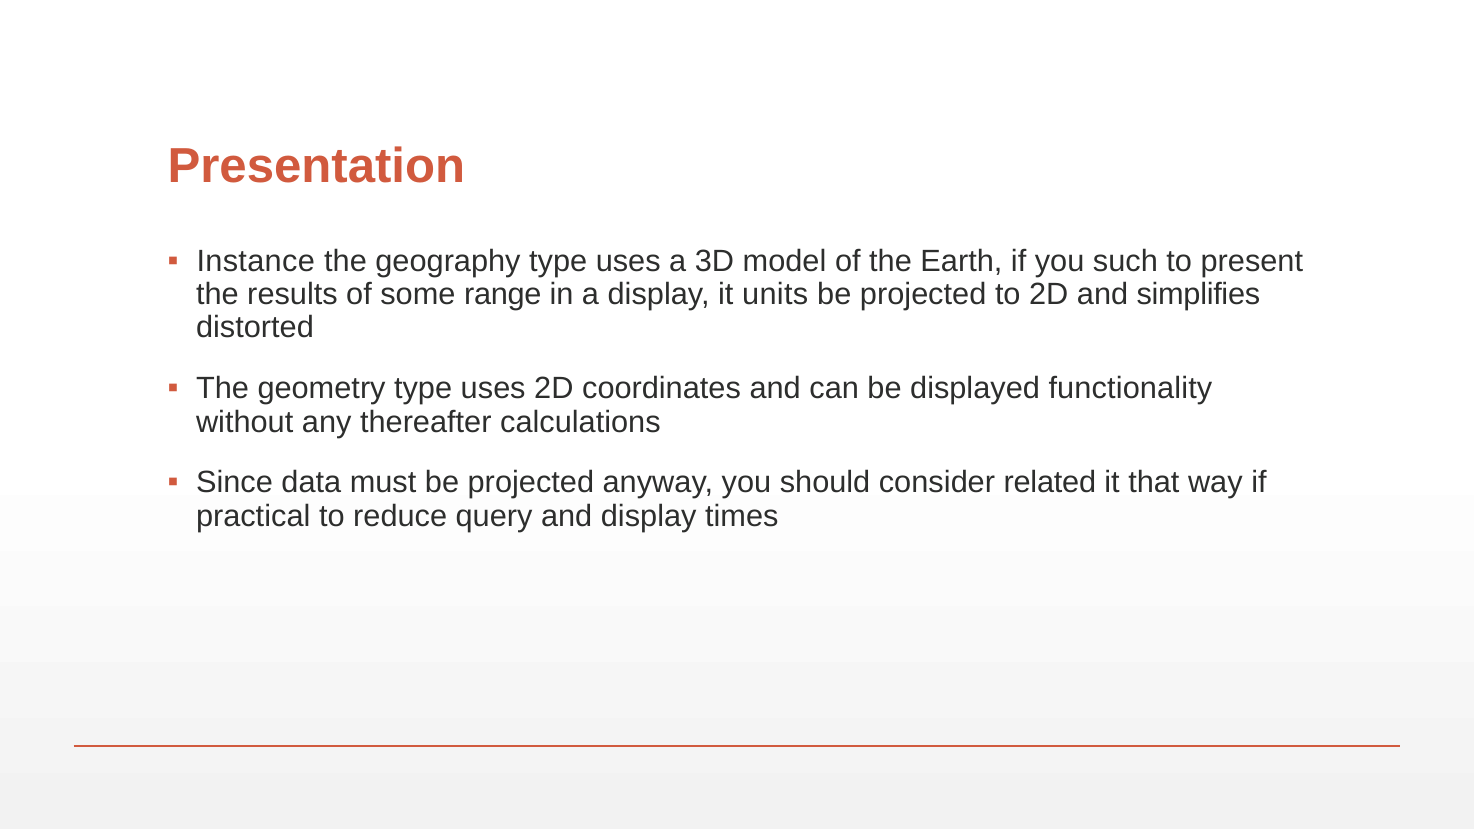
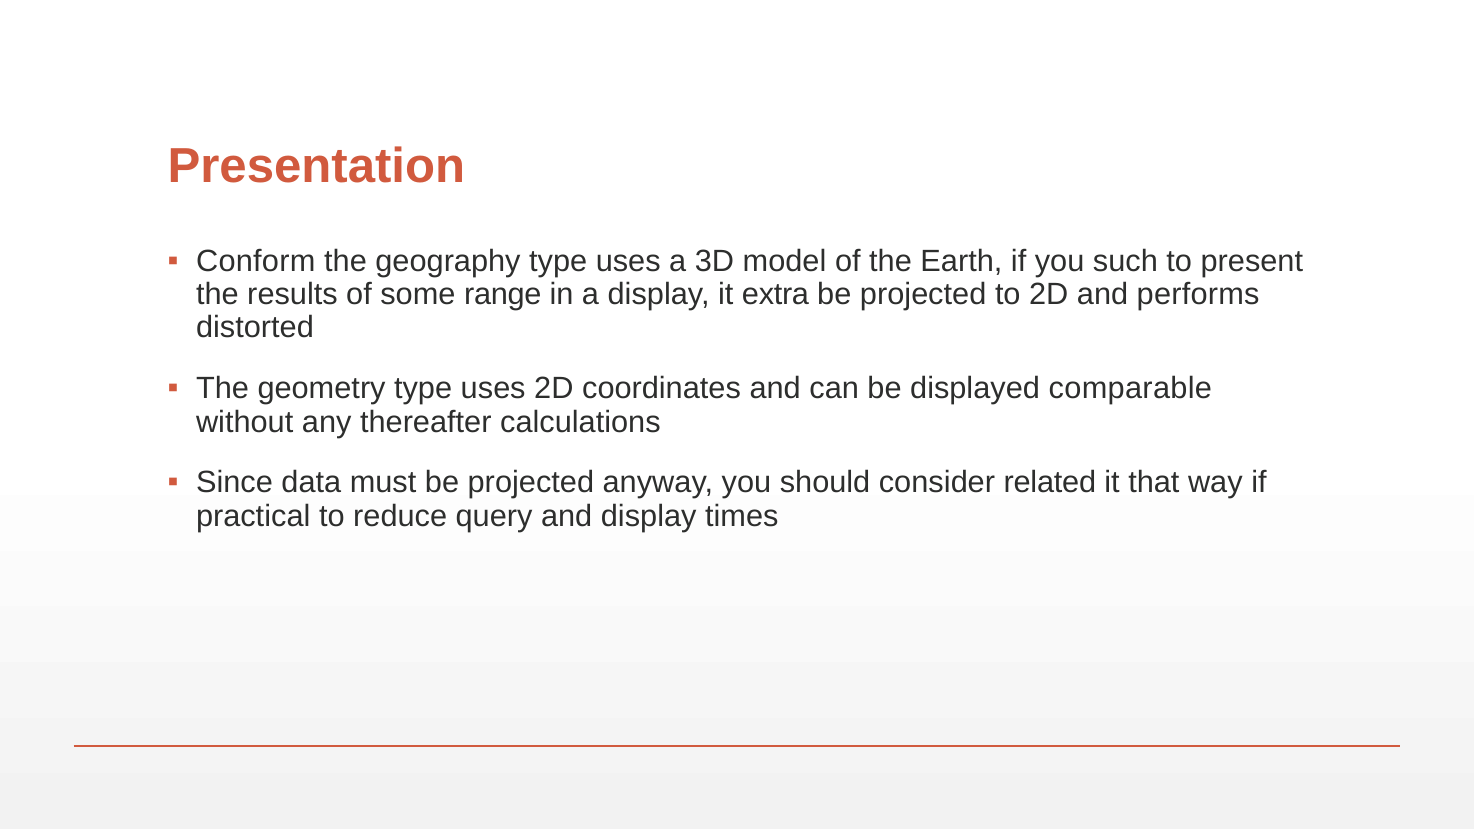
Instance: Instance -> Conform (256, 261)
units: units -> extra (776, 295)
simplifies: simplifies -> performs (1198, 295)
functionality: functionality -> comparable (1130, 389)
